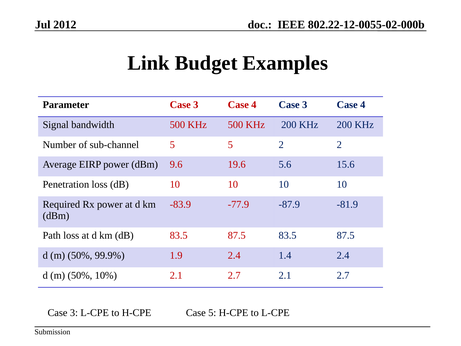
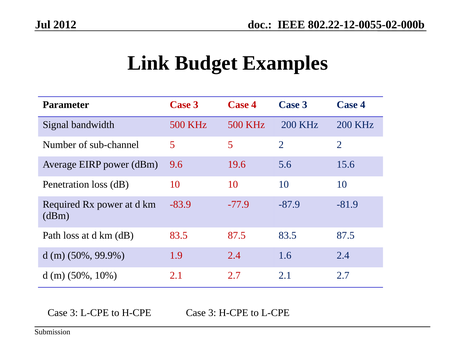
1.4: 1.4 -> 1.6 (285, 255)
H-CPE Case 5: 5 -> 3 (212, 313)
